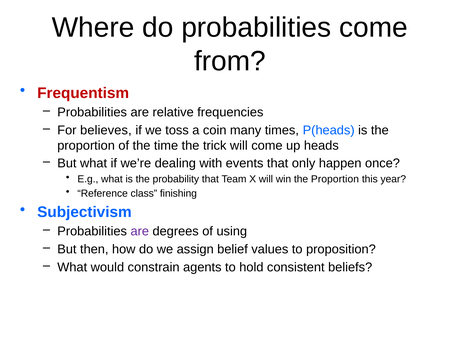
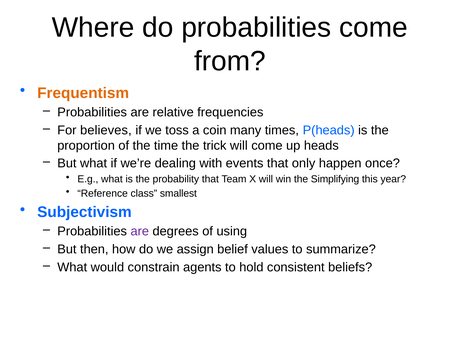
Frequentism colour: red -> orange (83, 93)
win the Proportion: Proportion -> Simplifying (335, 179)
finishing: finishing -> smallest (178, 193)
proposition: proposition -> summarize (341, 249)
